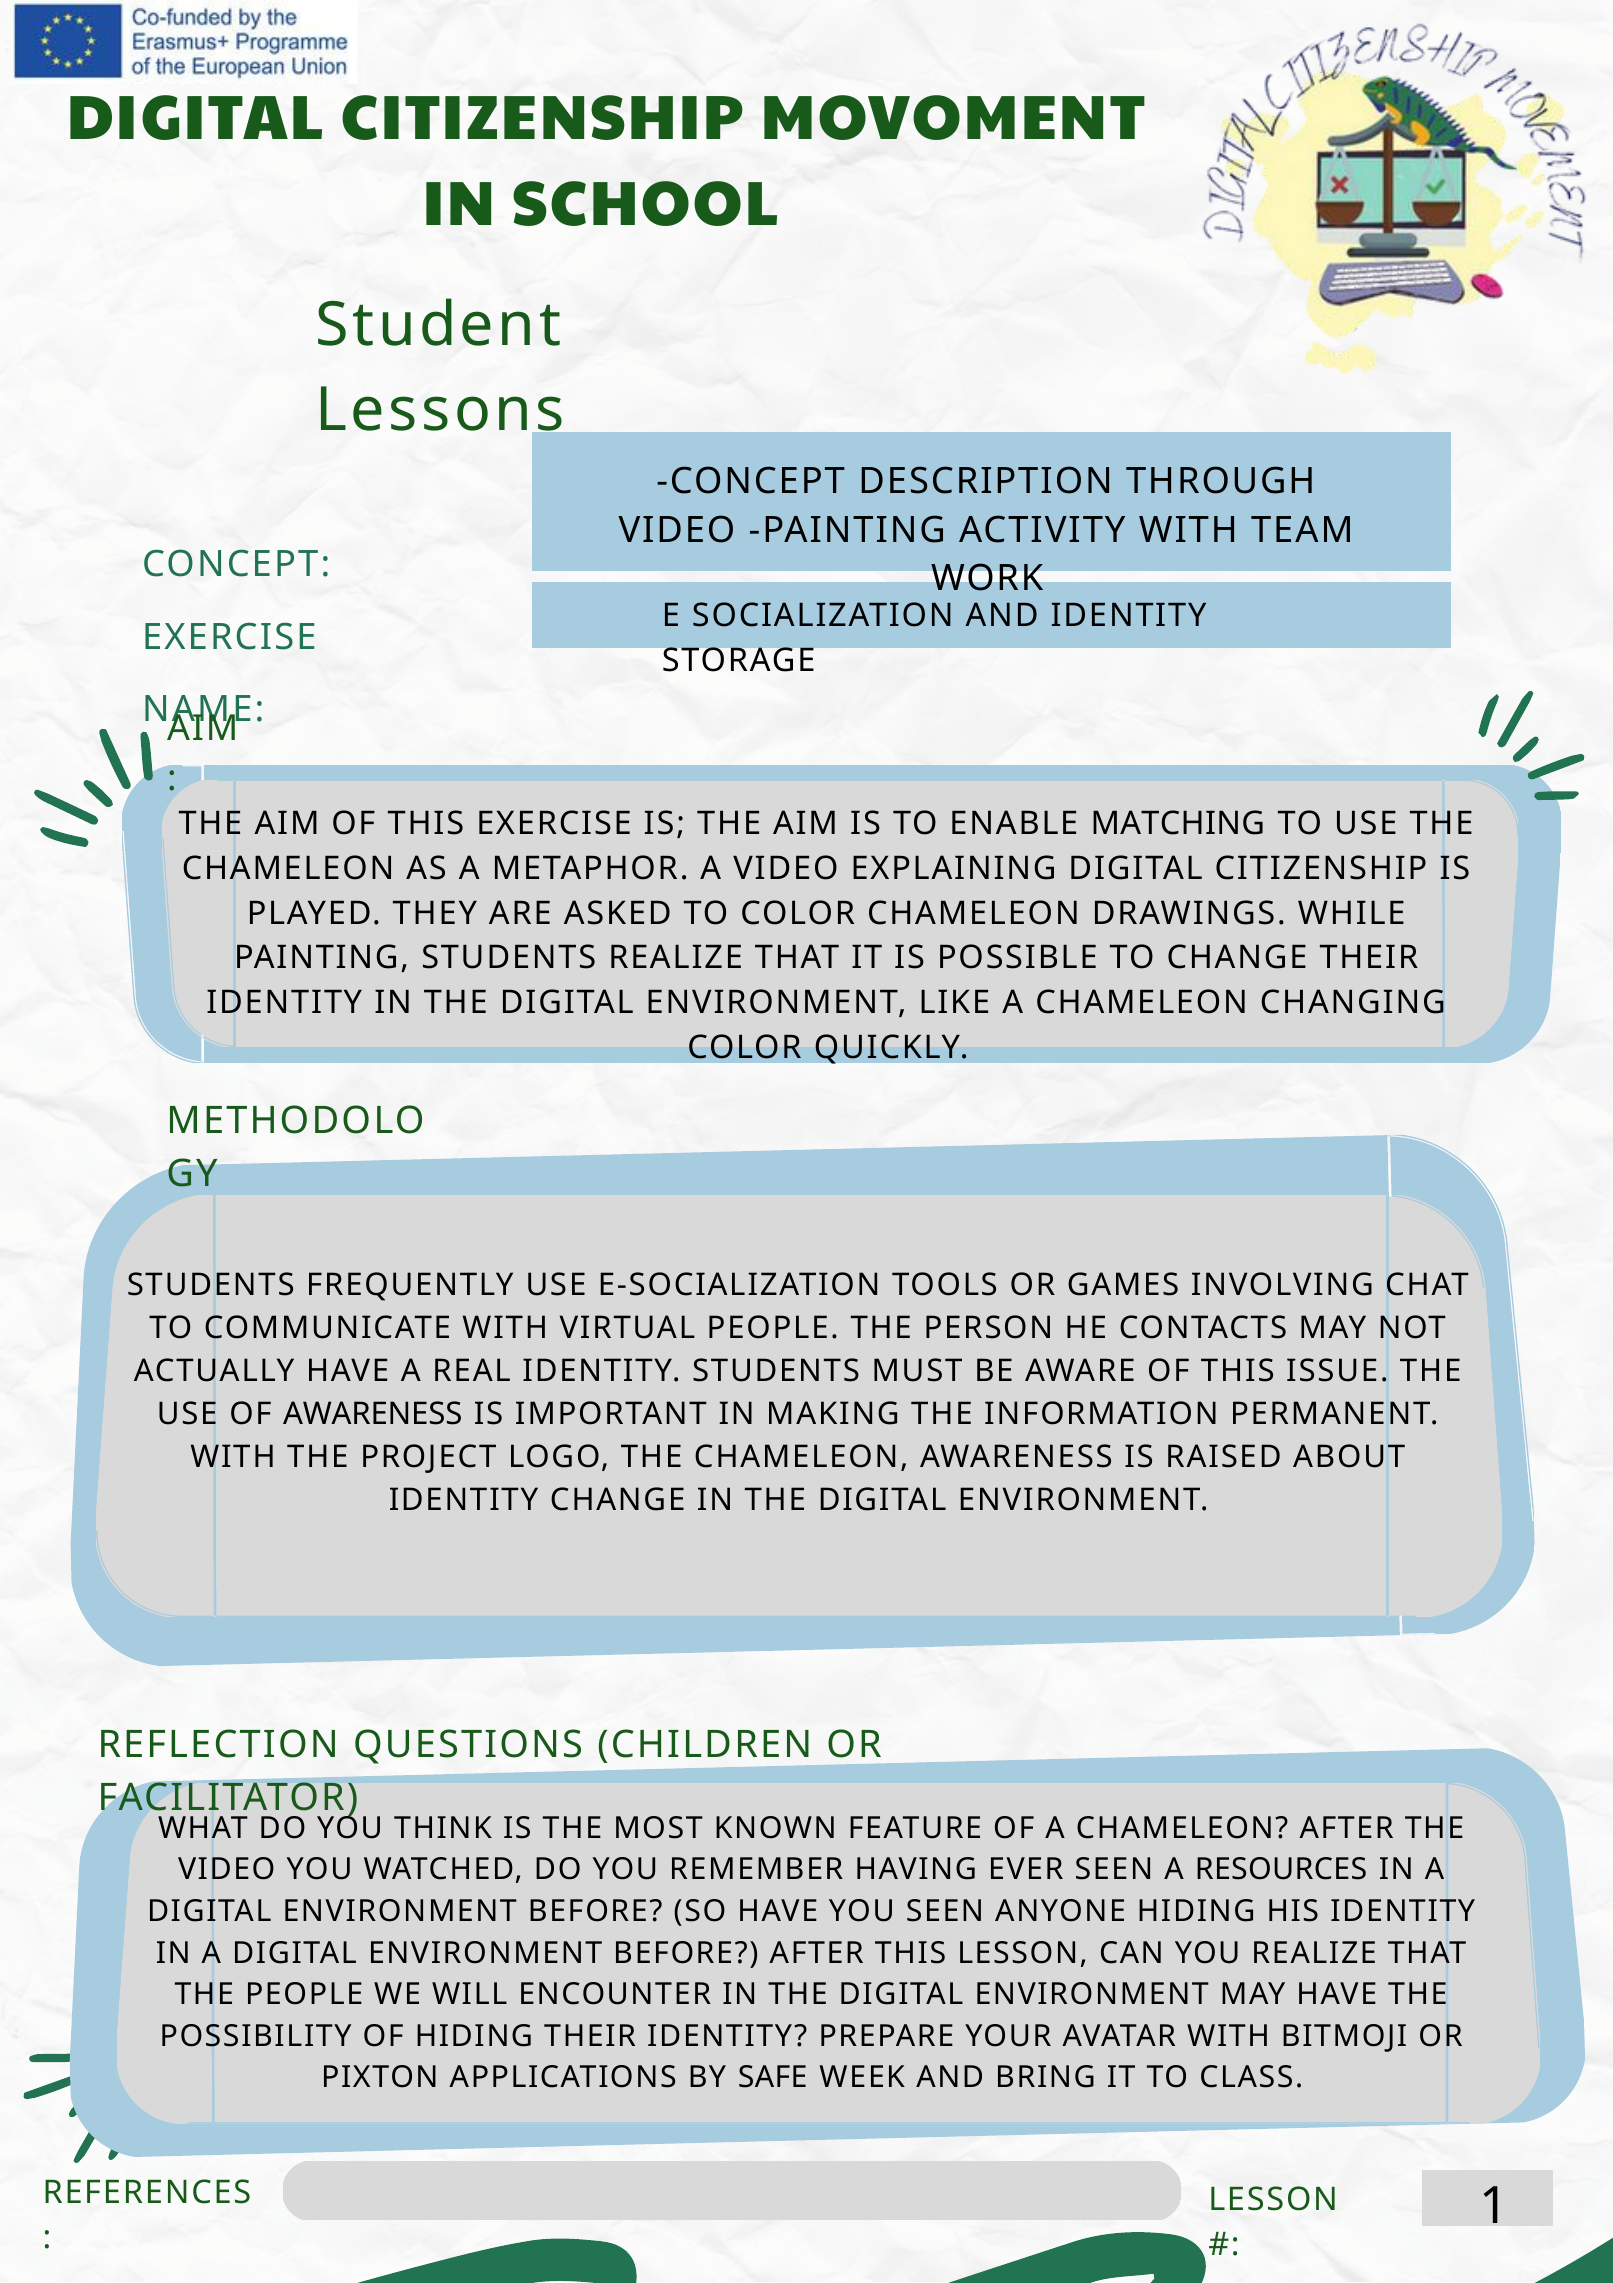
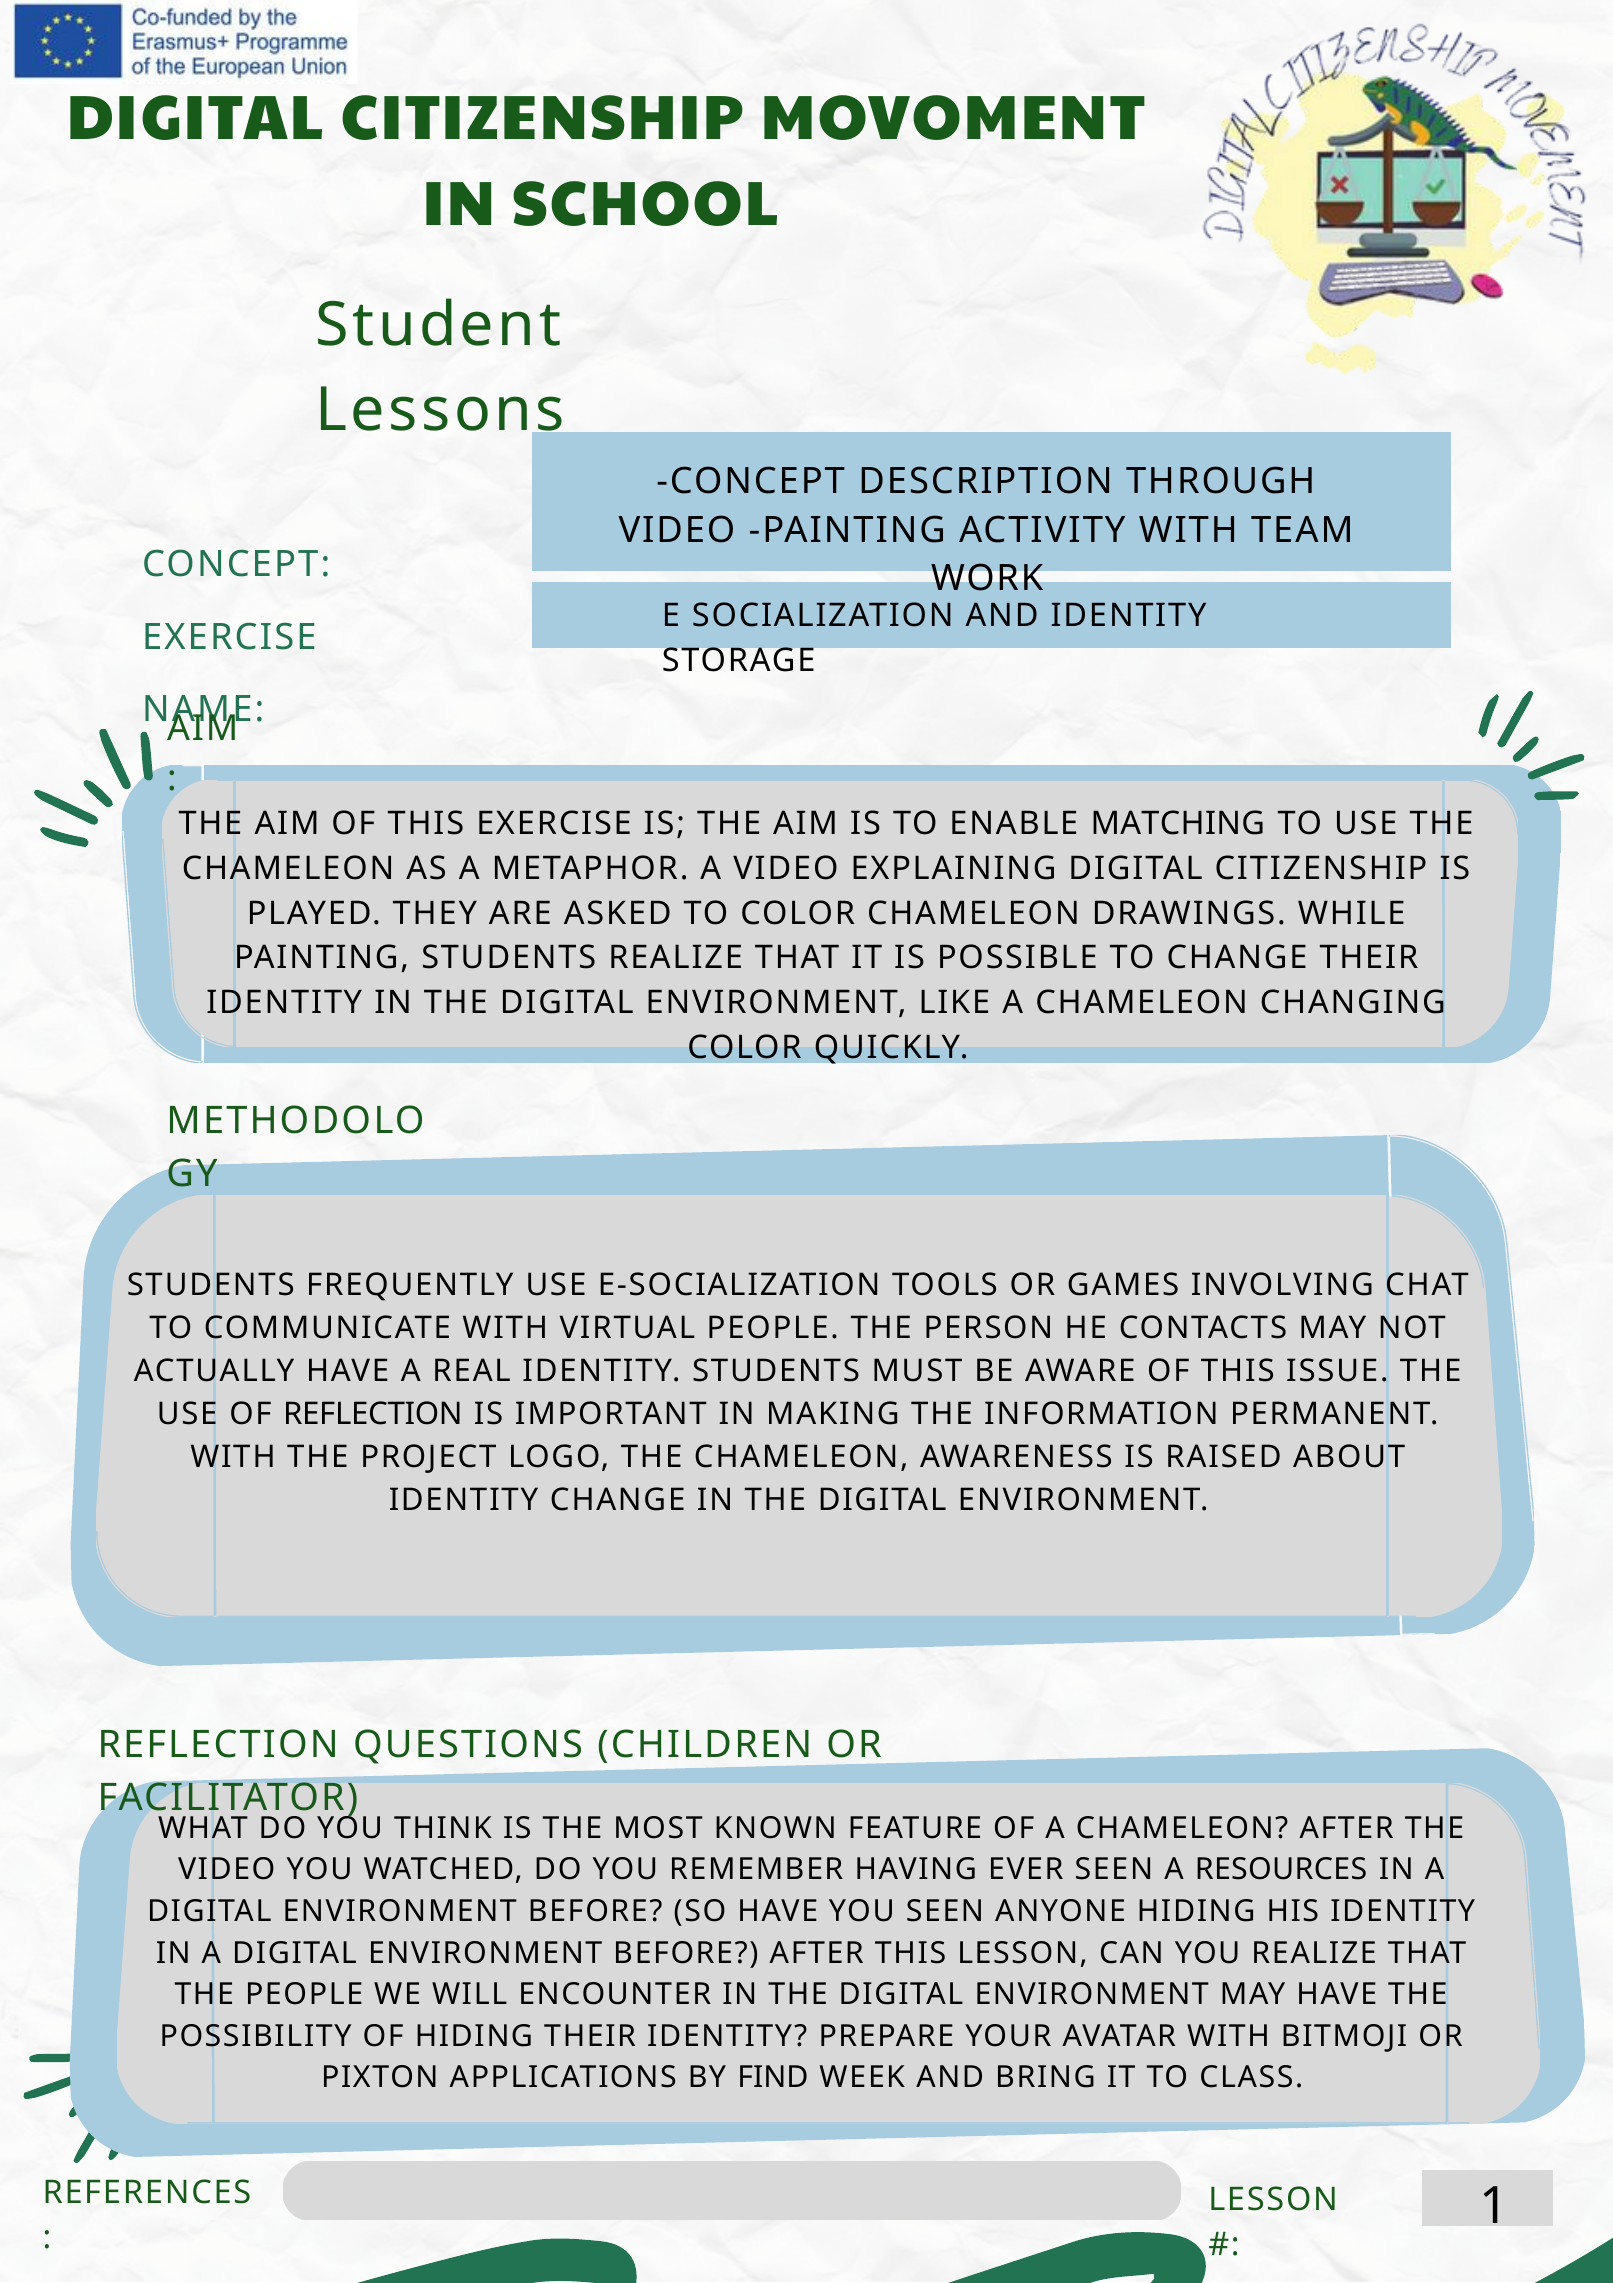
OF AWARENESS: AWARENESS -> REFLECTION (373, 1414)
SAFE: SAFE -> FIND (773, 2077)
